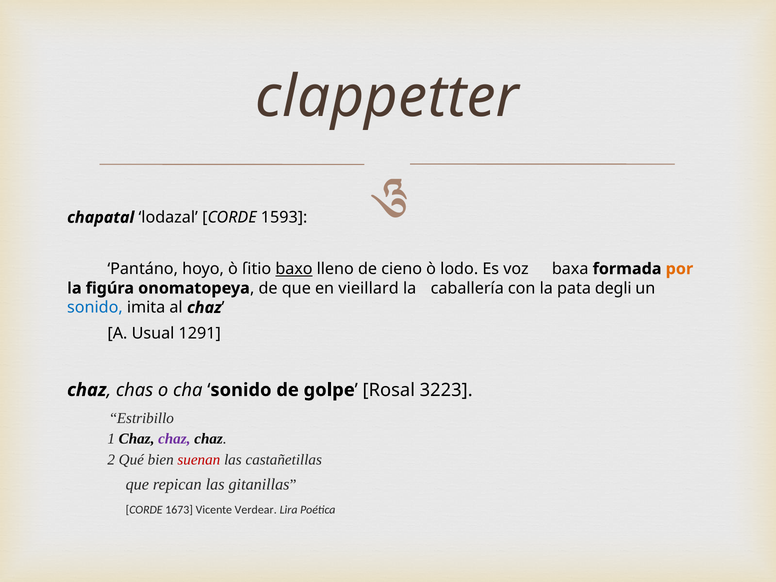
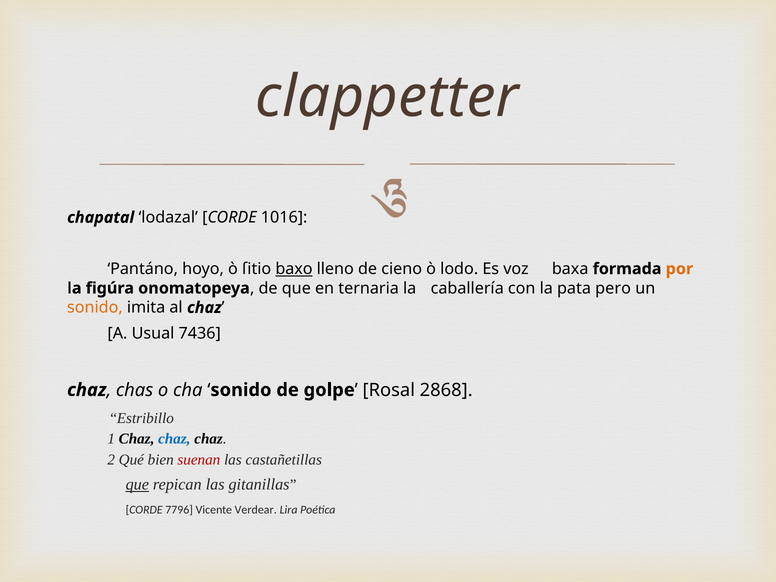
1593: 1593 -> 1016 (284, 218)
vieillard: vieillard -> ternaria (369, 288)
degli: degli -> pero (613, 288)
sonido colour: blue -> orange (95, 308)
1291: 1291 -> 7436 (200, 333)
3223: 3223 -> 2868 (446, 390)
chaz colour: purple -> blue (174, 439)
que underline: none -> present (137, 485)
1673: 1673 -> 7796 (179, 510)
